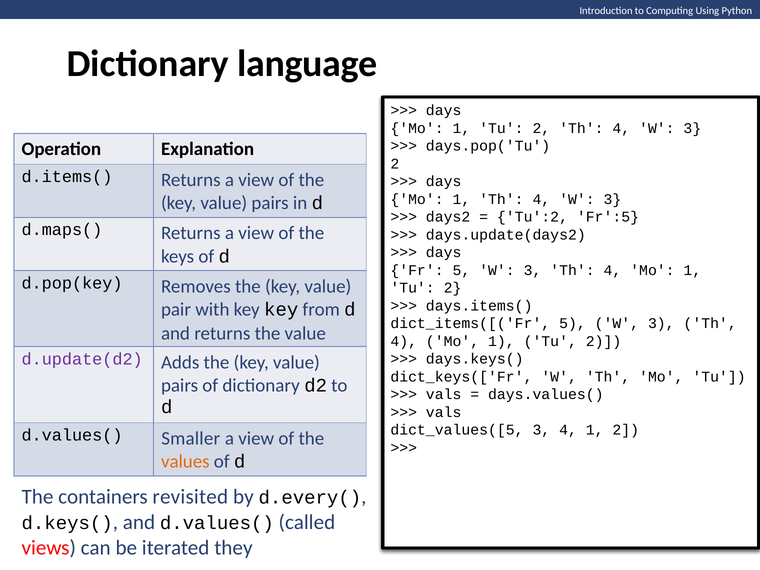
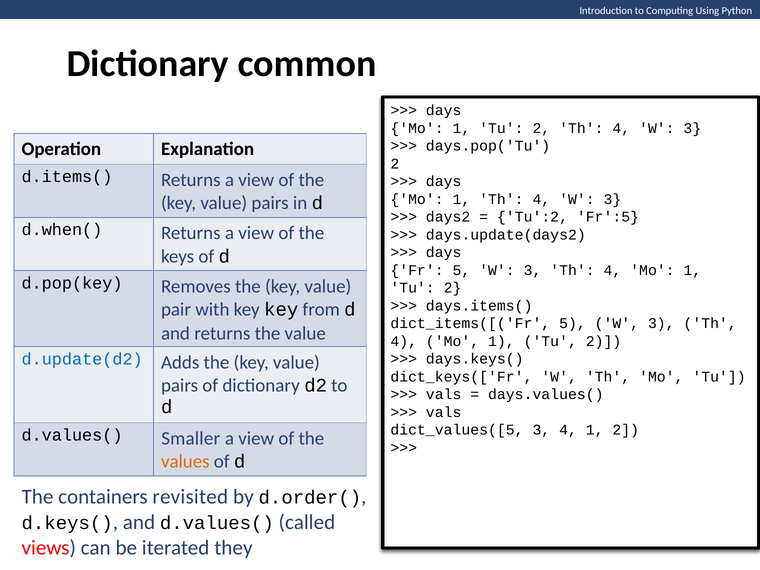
language: language -> common (307, 64)
d.maps(: d.maps( -> d.when( (62, 230)
d.update(d2 colour: purple -> blue (82, 359)
d.every(: d.every( -> d.order( (310, 498)
